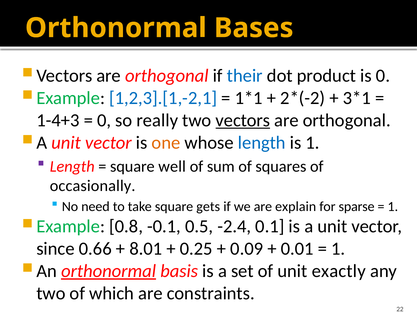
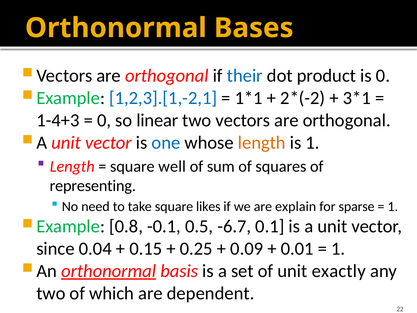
really: really -> linear (157, 120)
vectors underline: present -> none (243, 120)
one colour: orange -> blue (166, 142)
length colour: blue -> orange (262, 142)
occasionally: occasionally -> representing (93, 186)
gets: gets -> likes (208, 206)
-2.4: -2.4 -> -6.7 (234, 226)
0.66: 0.66 -> 0.04 (95, 249)
8.01: 8.01 -> 0.15 (146, 249)
constraints: constraints -> dependent (211, 293)
